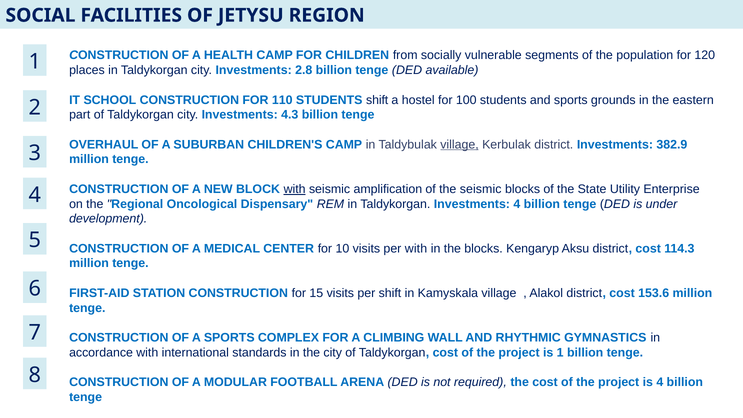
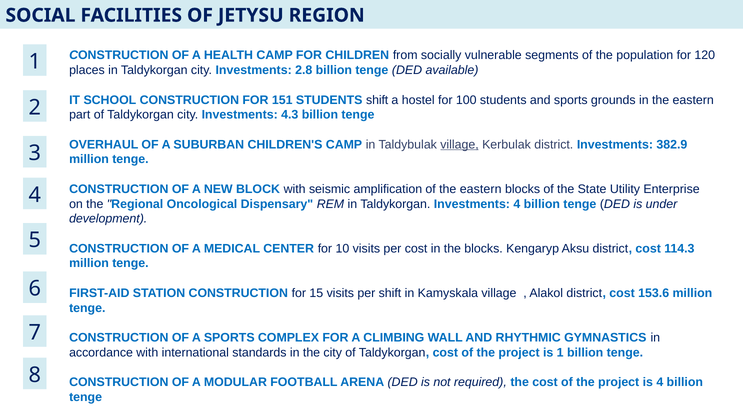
110: 110 -> 151 (282, 100)
with underline: present -> none (295, 189)
of the seismic: seismic -> eastern (481, 189)
per with: with -> cost (416, 248)
